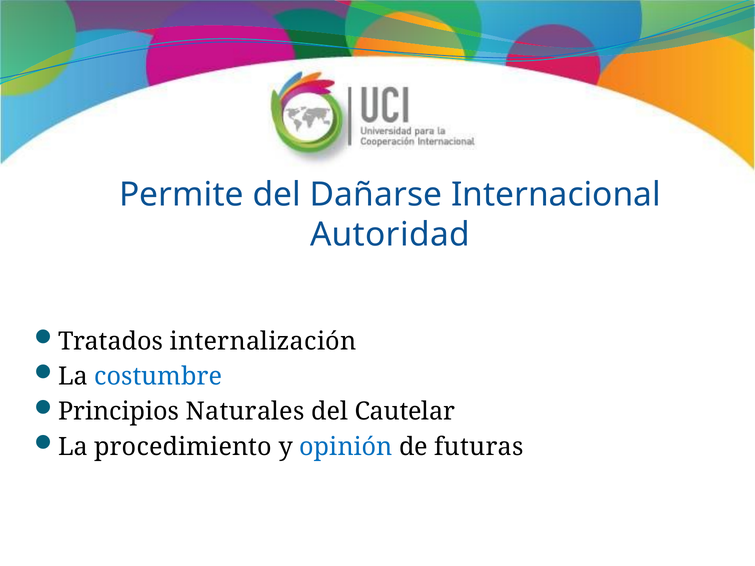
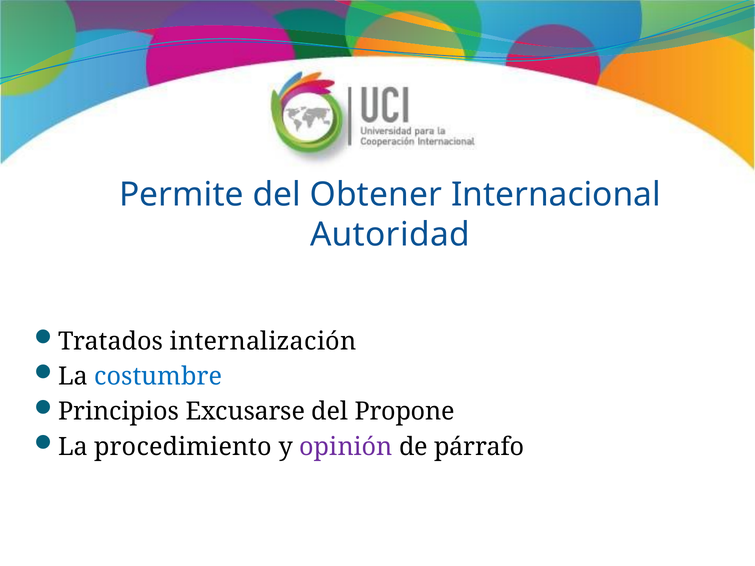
Dañarse: Dañarse -> Obtener (376, 195)
Naturales: Naturales -> Excusarse (245, 412)
Cautelar: Cautelar -> Propone (405, 412)
opinión colour: blue -> purple (346, 447)
futuras: futuras -> párrafo (479, 447)
